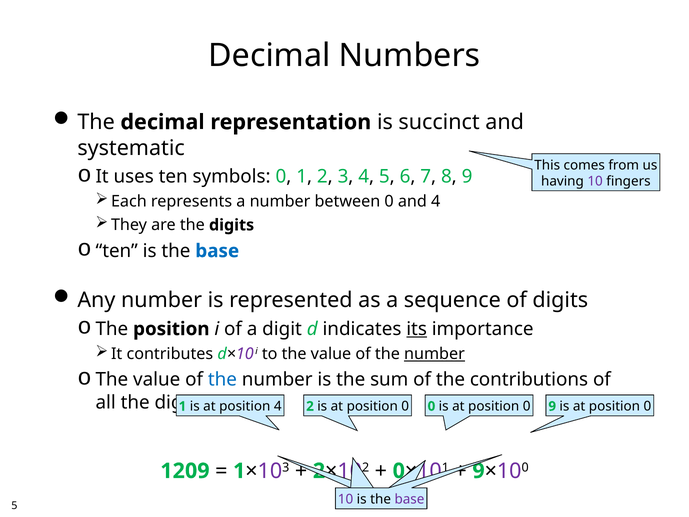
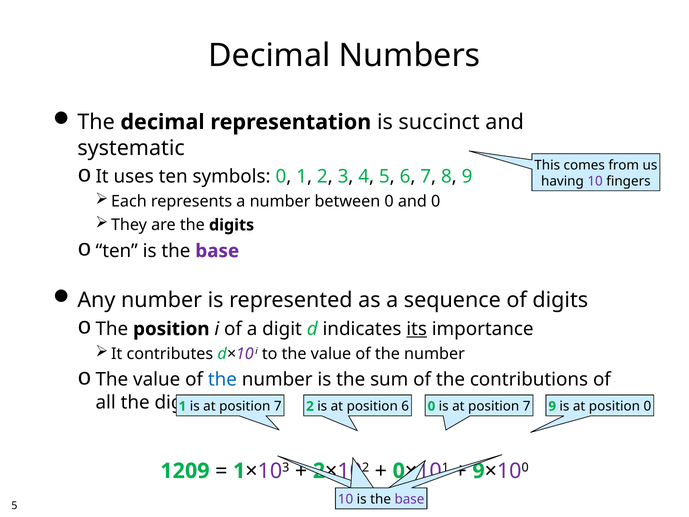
and 4: 4 -> 0 (436, 202)
base colour: blue -> purple (217, 251)
number underline: present -> none (434, 354)
4: 4 -> 7 (278, 406)
0: 0 -> 6 (405, 406)
0: 0 -> 7 (527, 406)
